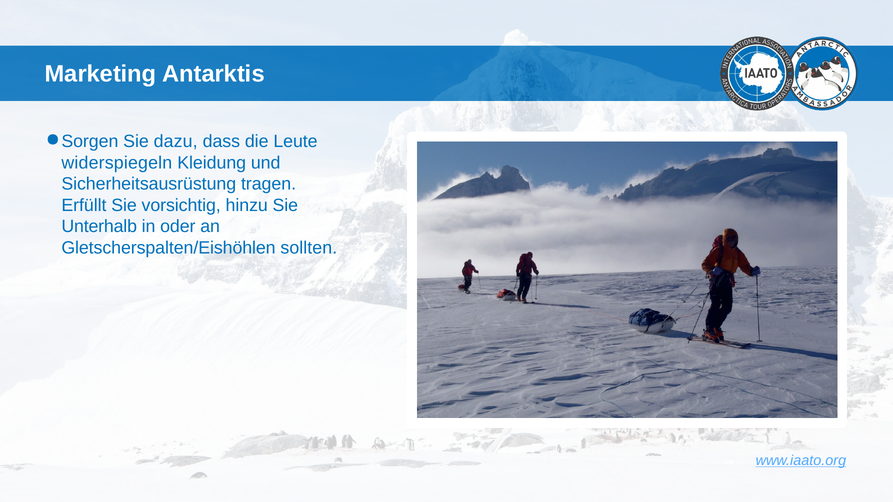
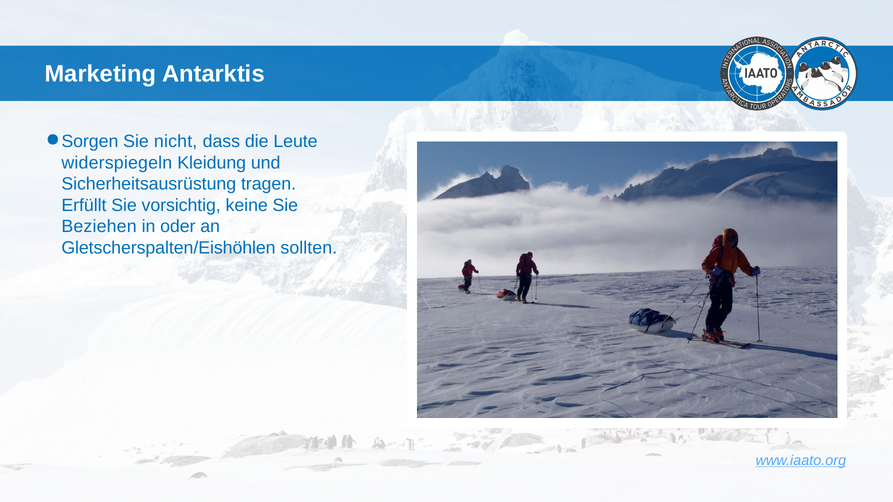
dazu: dazu -> nicht (176, 142)
hinzu: hinzu -> keine (247, 205)
Unterhalb: Unterhalb -> Beziehen (99, 227)
